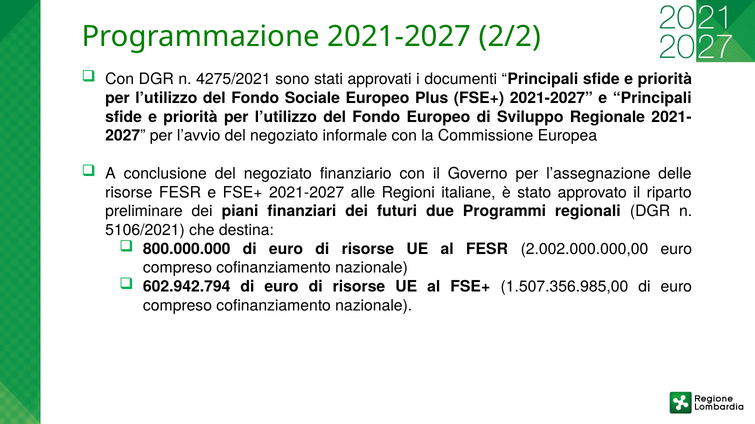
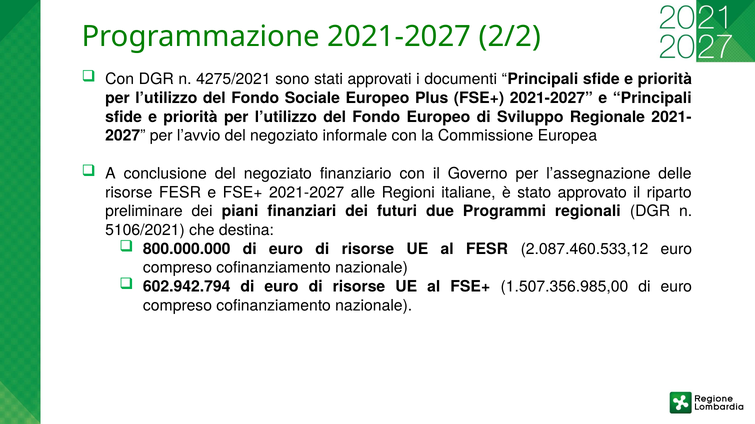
2.002.000.000,00: 2.002.000.000,00 -> 2.087.460.533,12 (584, 249)
